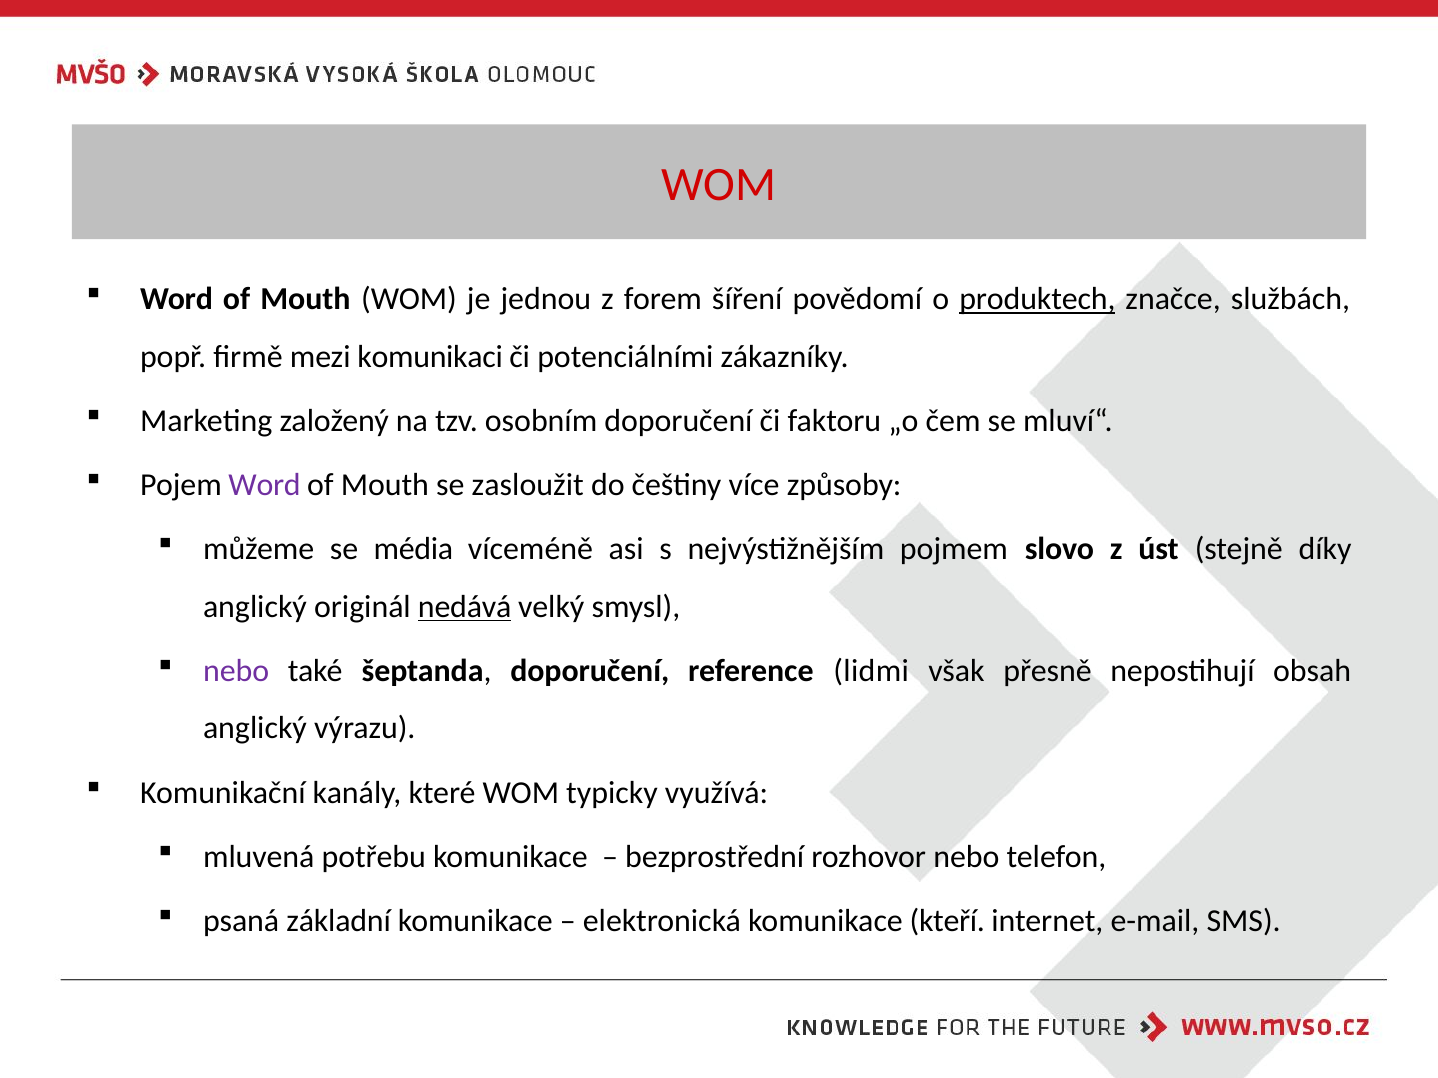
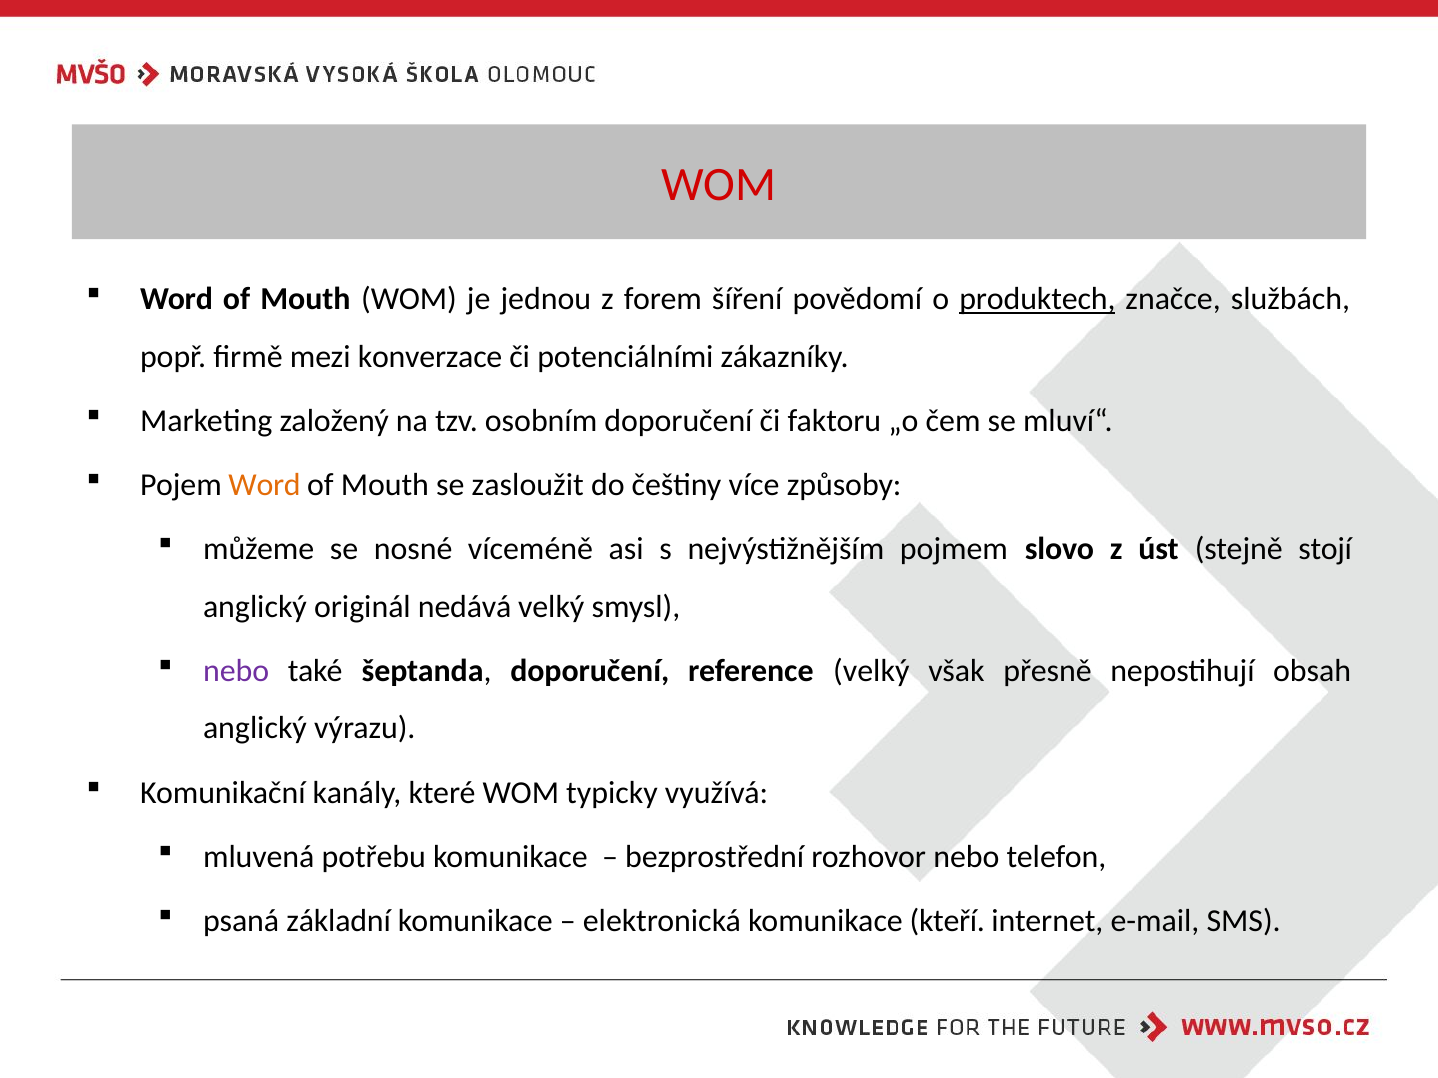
komunikaci: komunikaci -> konverzace (430, 357)
Word colour: purple -> orange (265, 485)
média: média -> nosné (413, 550)
díky: díky -> stojí (1325, 550)
nedává underline: present -> none (465, 607)
reference lidmi: lidmi -> velký (871, 671)
